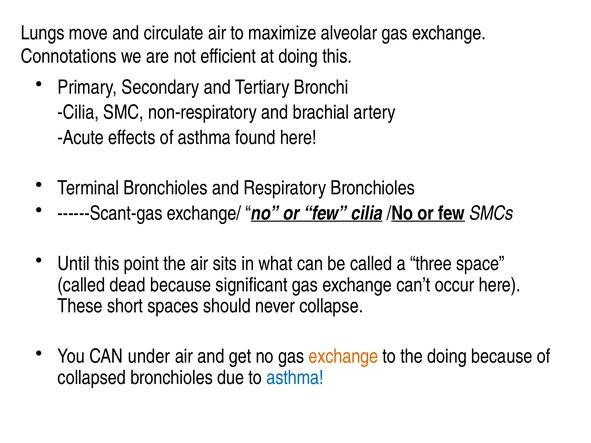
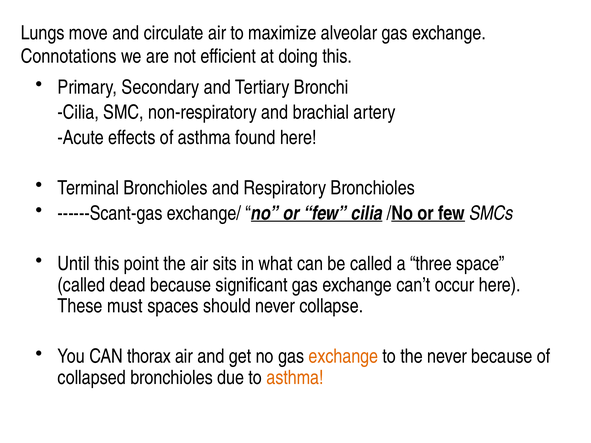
short: short -> must (125, 306)
under: under -> thorax (149, 357)
the doing: doing -> never (447, 357)
asthma colour: blue -> orange (295, 378)
